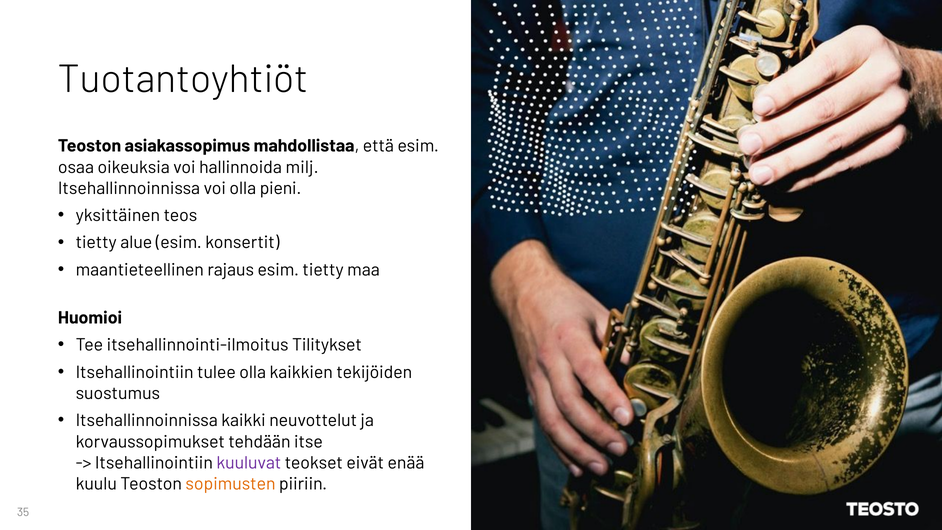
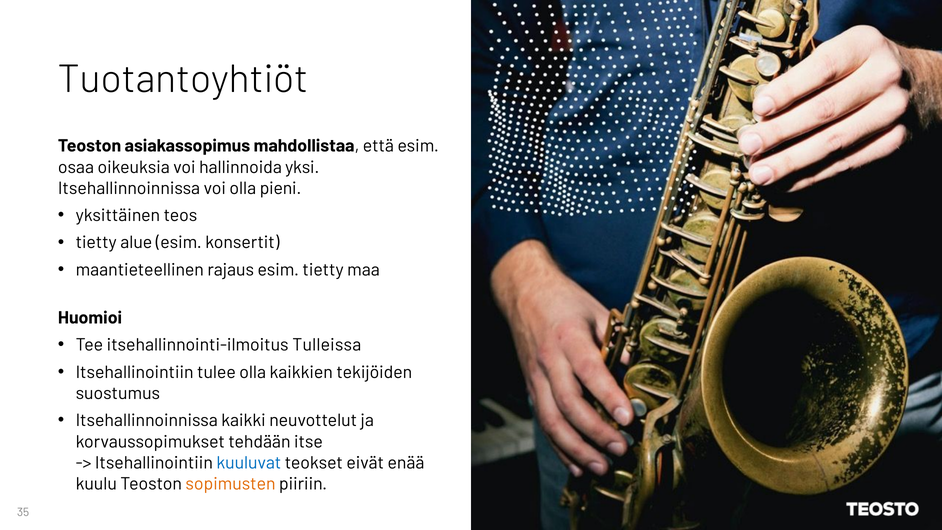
milj: milj -> yksi (302, 167)
Tilitykset: Tilitykset -> Tulleissa (327, 345)
kuuluvat colour: purple -> blue (249, 463)
